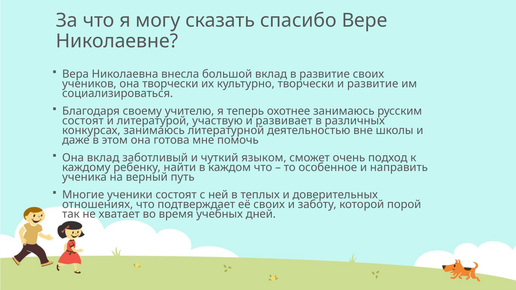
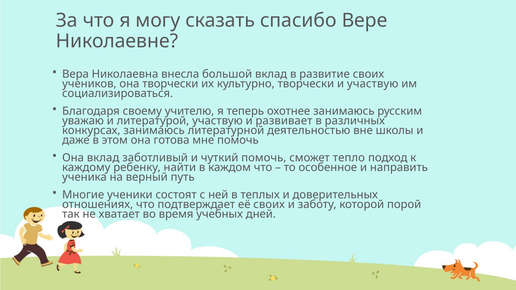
и развитие: развитие -> участвую (373, 84)
состоят: состоят -> уважаю (83, 121)
чуткий языком: языком -> помочь (264, 158)
очень: очень -> тепло (349, 158)
